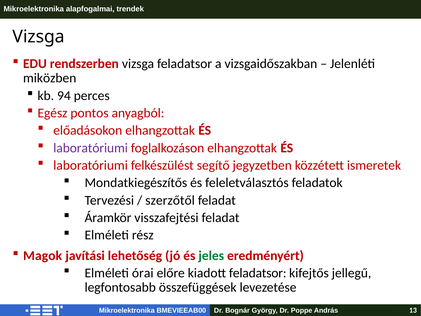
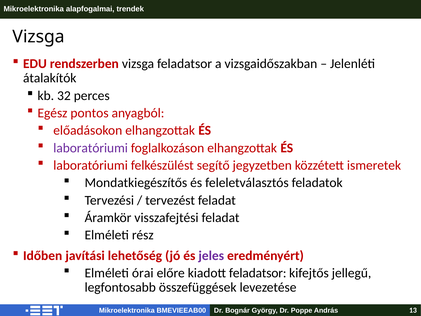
miközben: miközben -> átalakítók (50, 78)
94: 94 -> 32 (64, 96)
szerzőtől: szerzőtől -> tervezést (170, 200)
Magok: Magok -> Időben (43, 255)
jeles colour: green -> purple (211, 255)
